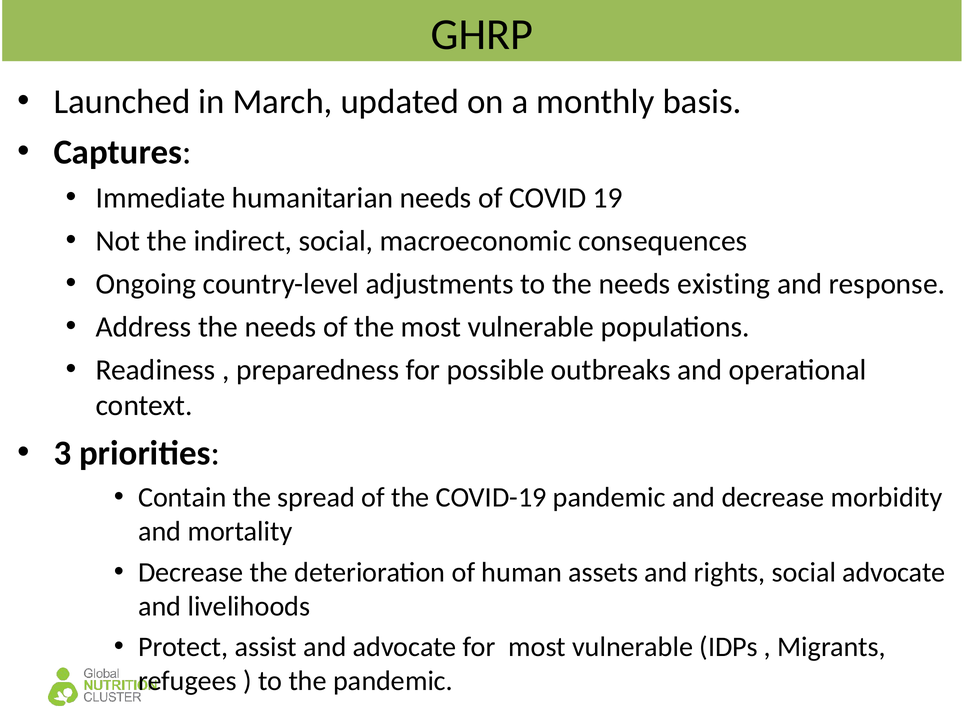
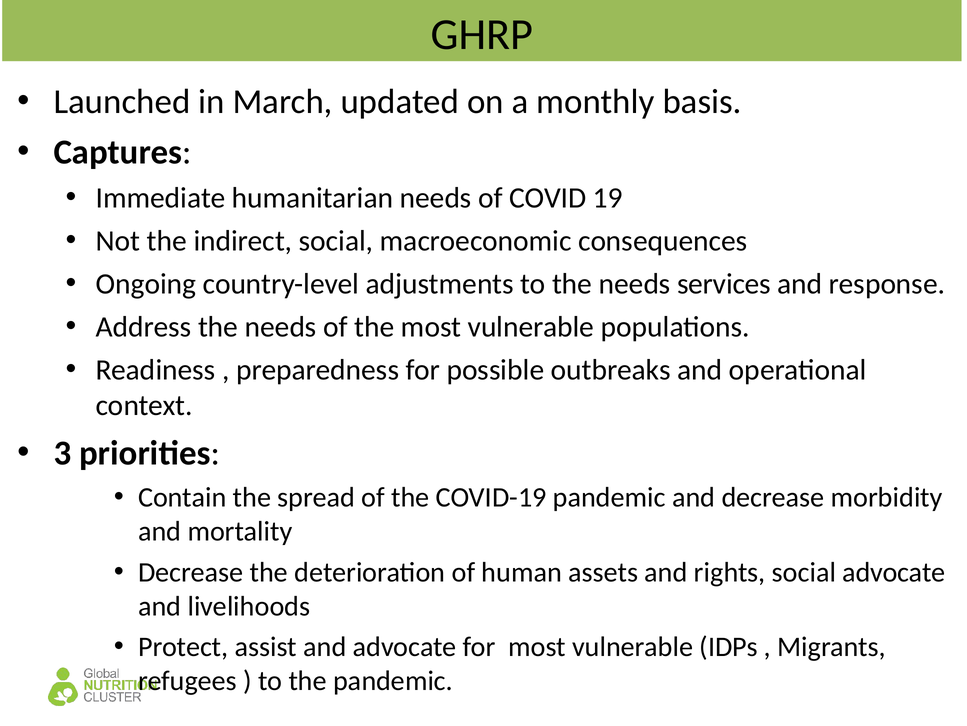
existing: existing -> services (724, 284)
